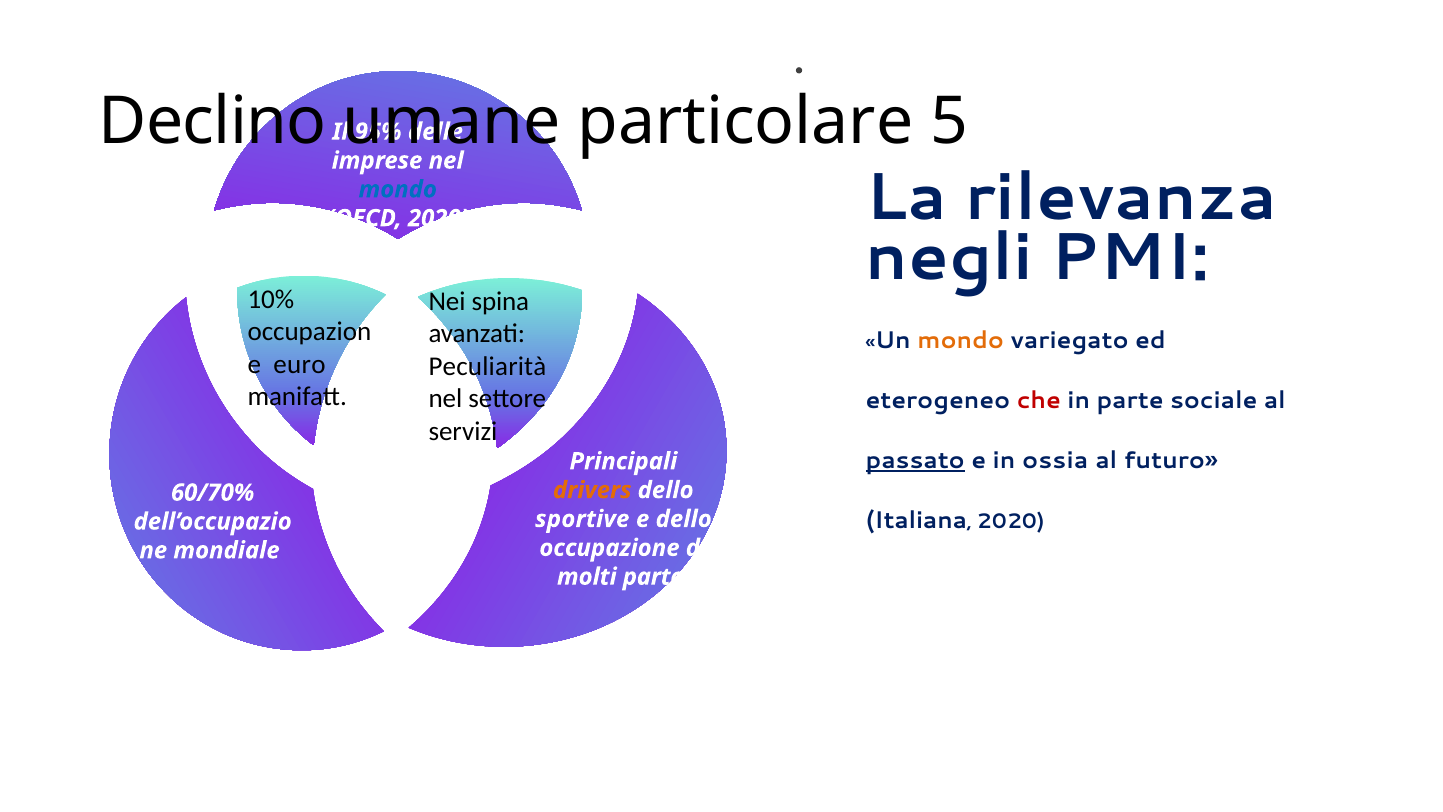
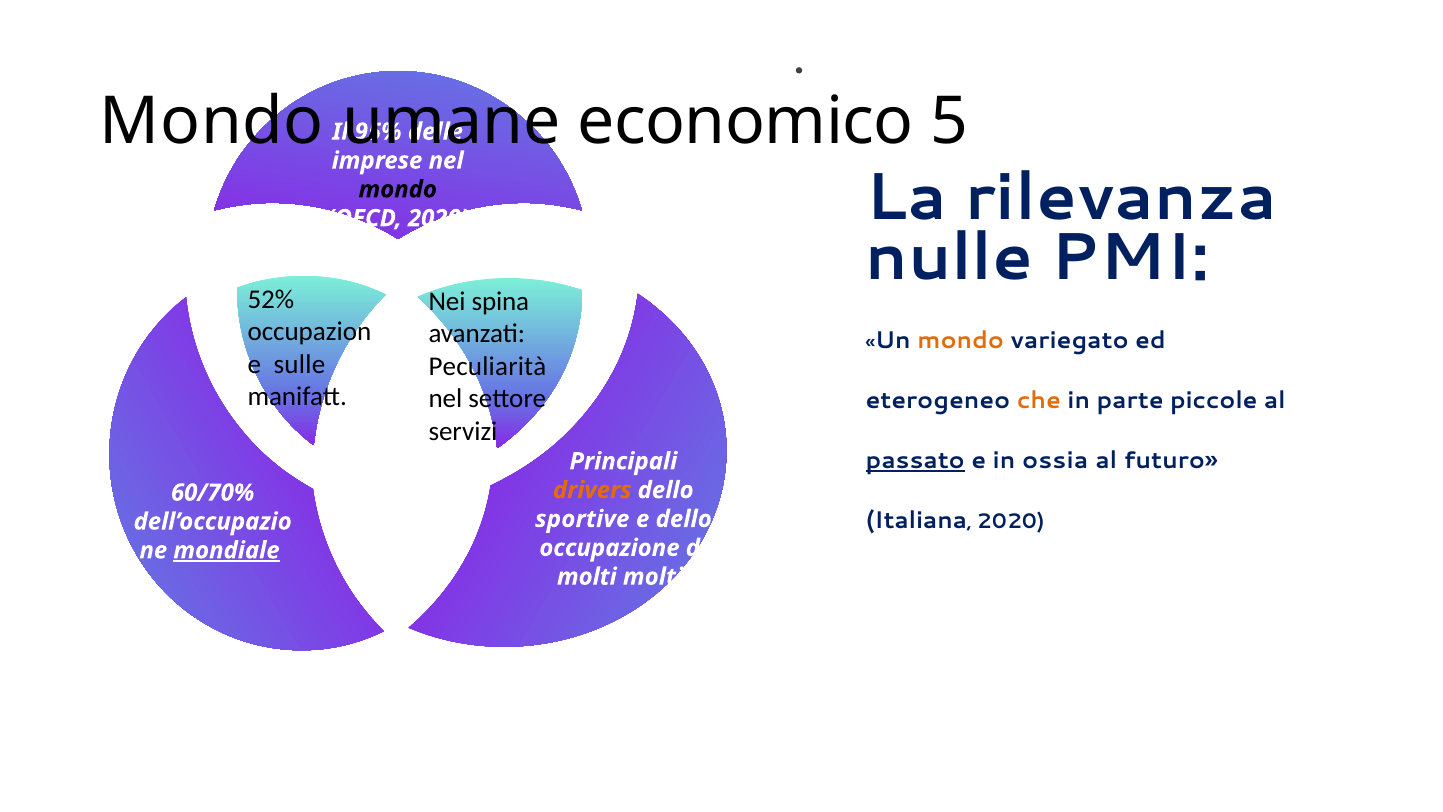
Declino: Declino -> Mondo (212, 121)
particolare: particolare -> economico (746, 121)
mondo colour: blue -> black (398, 189)
negli: negli -> nulle (949, 258)
10%: 10% -> 52% (271, 299)
euro: euro -> sulle (299, 364)
che colour: red -> orange (1039, 401)
sociale: sociale -> piccole (1214, 401)
mondiale underline: none -> present (227, 550)
molti parte: parte -> molti (653, 577)
